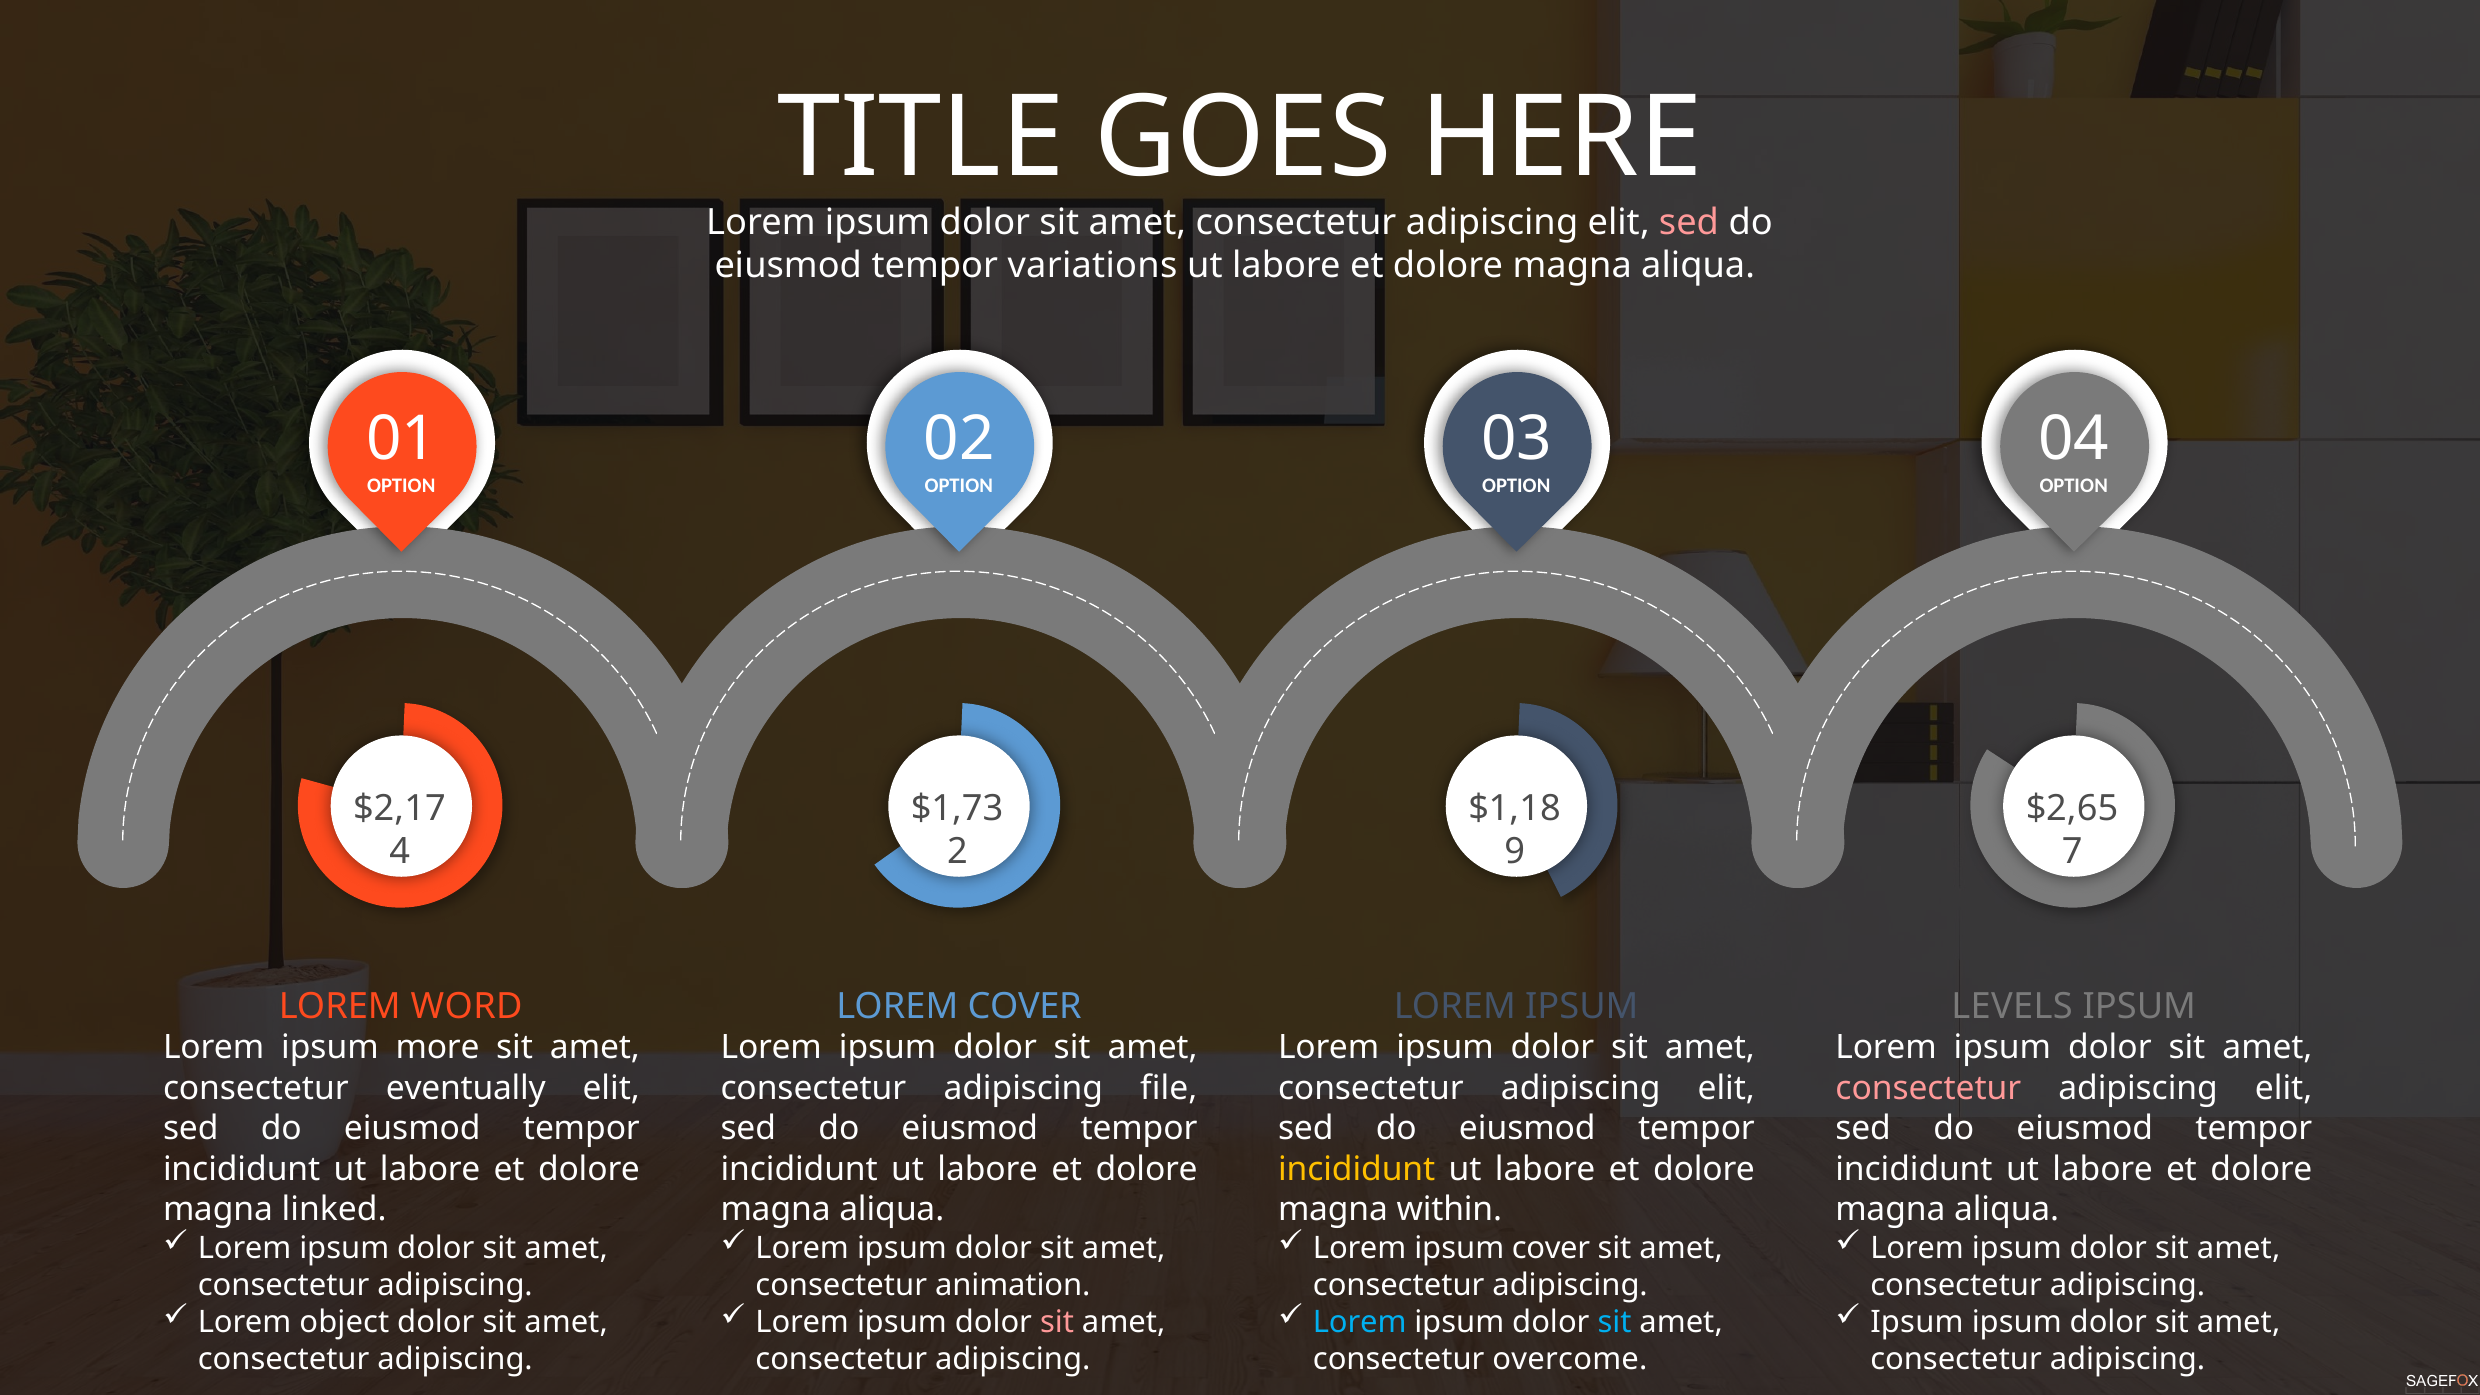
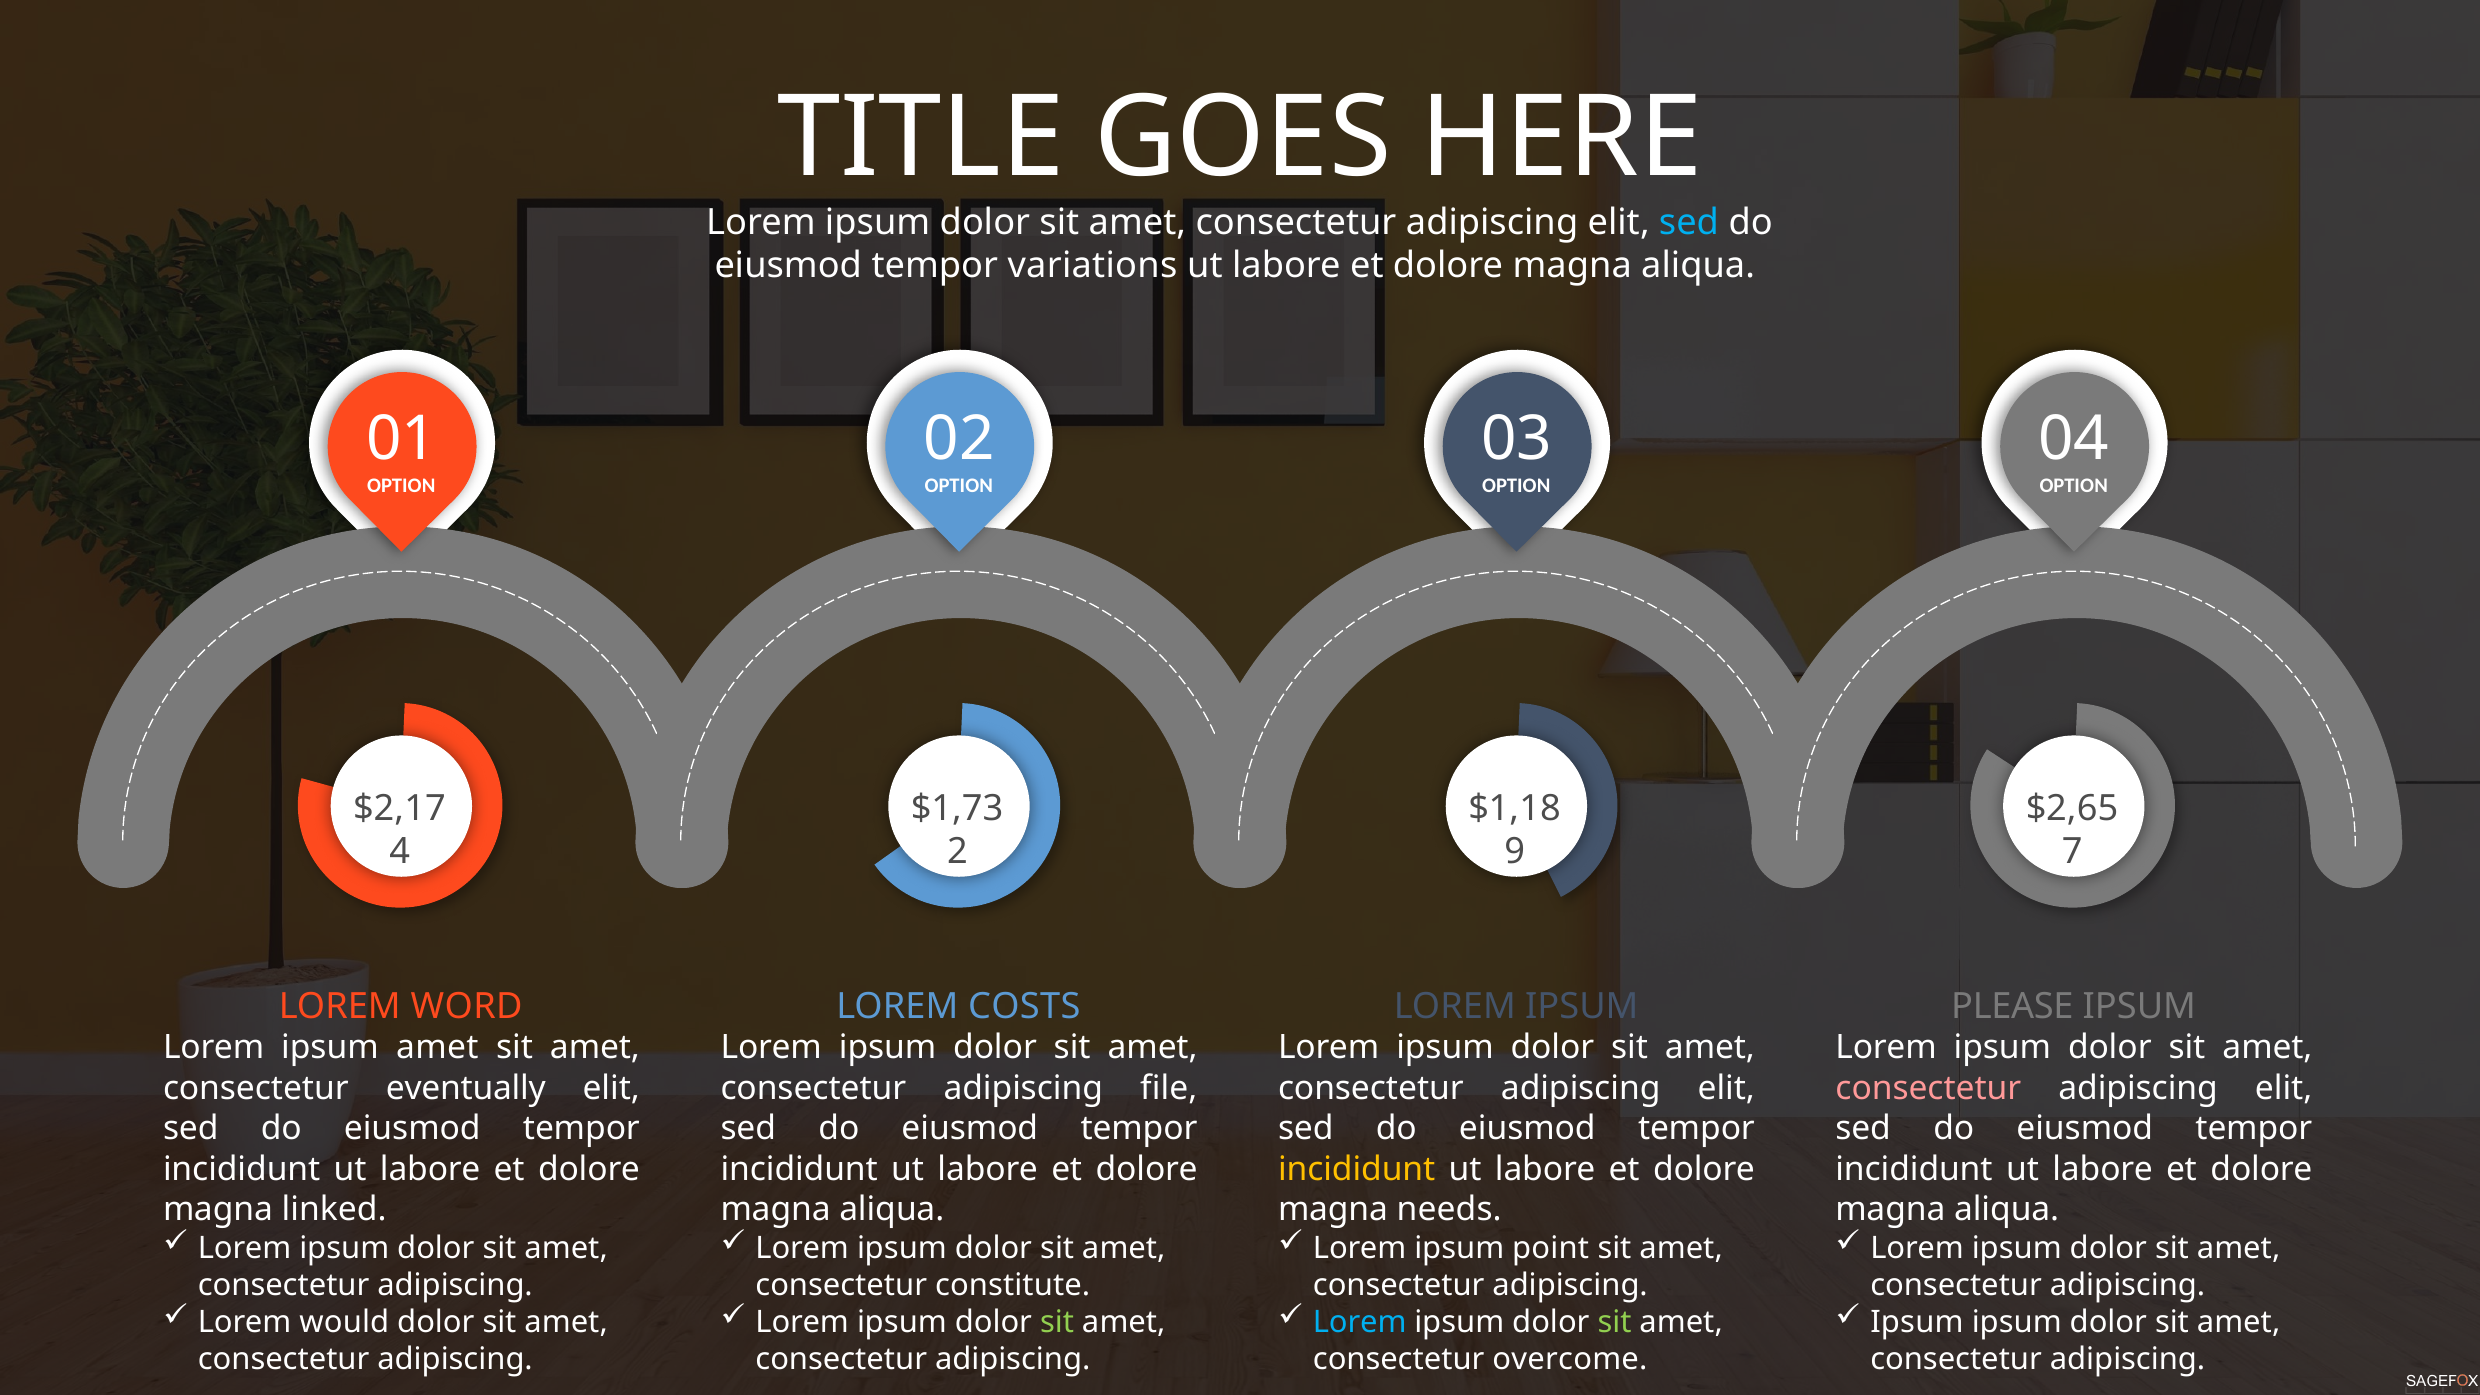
sed colour: pink -> light blue (1689, 222)
LOREM COVER: COVER -> COSTS (1024, 1006)
LEVELS: LEVELS -> PLEASE (2012, 1006)
ipsum more: more -> amet (437, 1048)
within: within -> needs (1449, 1209)
ipsum cover: cover -> point (1551, 1248)
animation: animation -> constitute (1013, 1285)
object: object -> would (344, 1322)
sit colour: pink -> light green (1057, 1322)
sit colour: light blue -> light green (1615, 1322)
